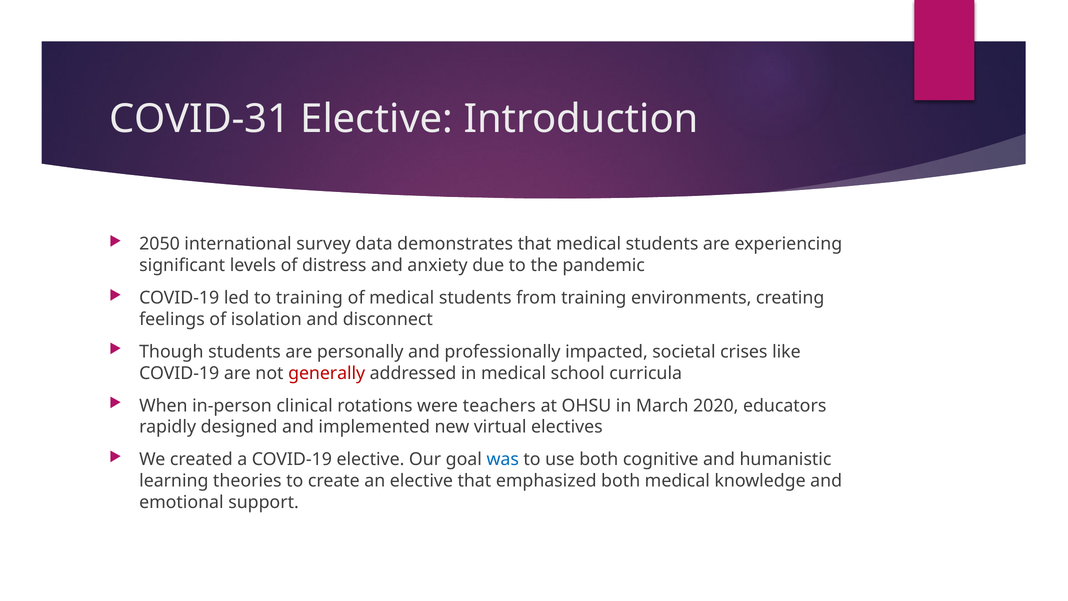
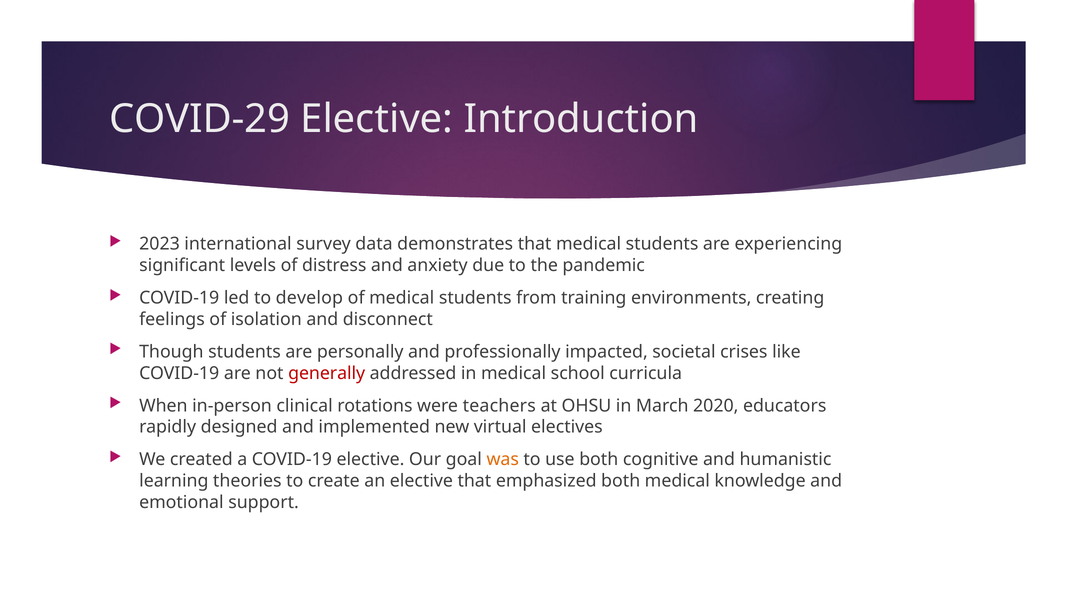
COVID-31: COVID-31 -> COVID-29 (200, 119)
2050: 2050 -> 2023 (160, 244)
to training: training -> develop (309, 298)
was colour: blue -> orange (503, 459)
